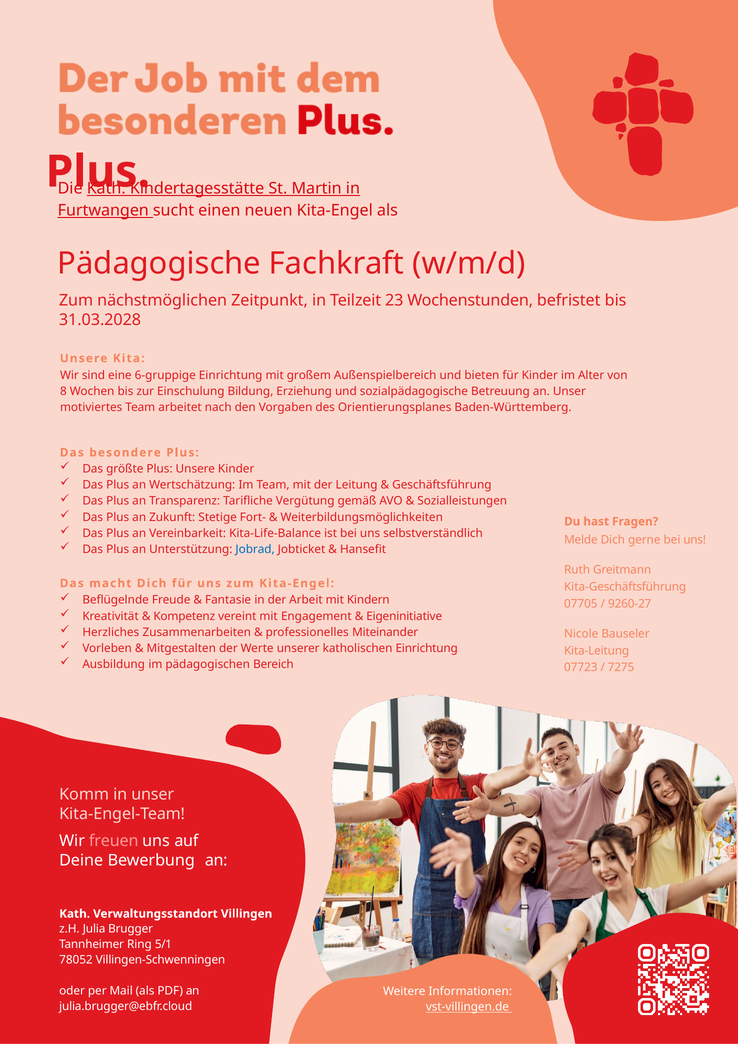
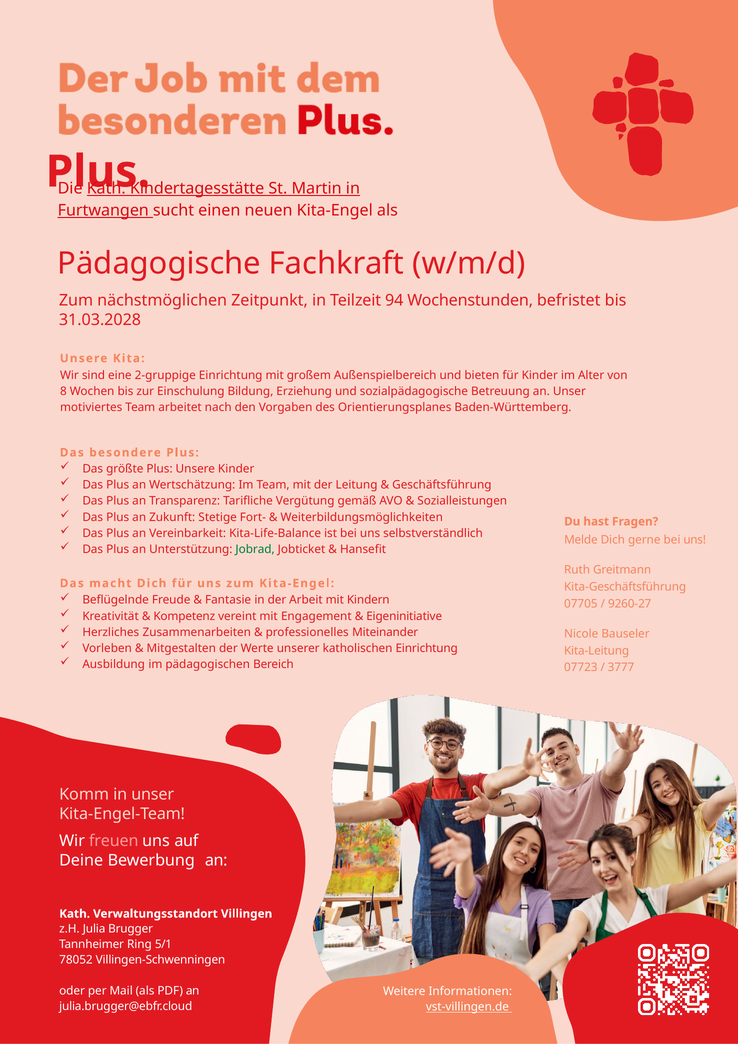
23: 23 -> 94 (394, 300)
6-gruppige: 6-gruppige -> 2-gruppige (165, 376)
Jobrad colour: blue -> green (255, 550)
7275: 7275 -> 3777 (621, 668)
